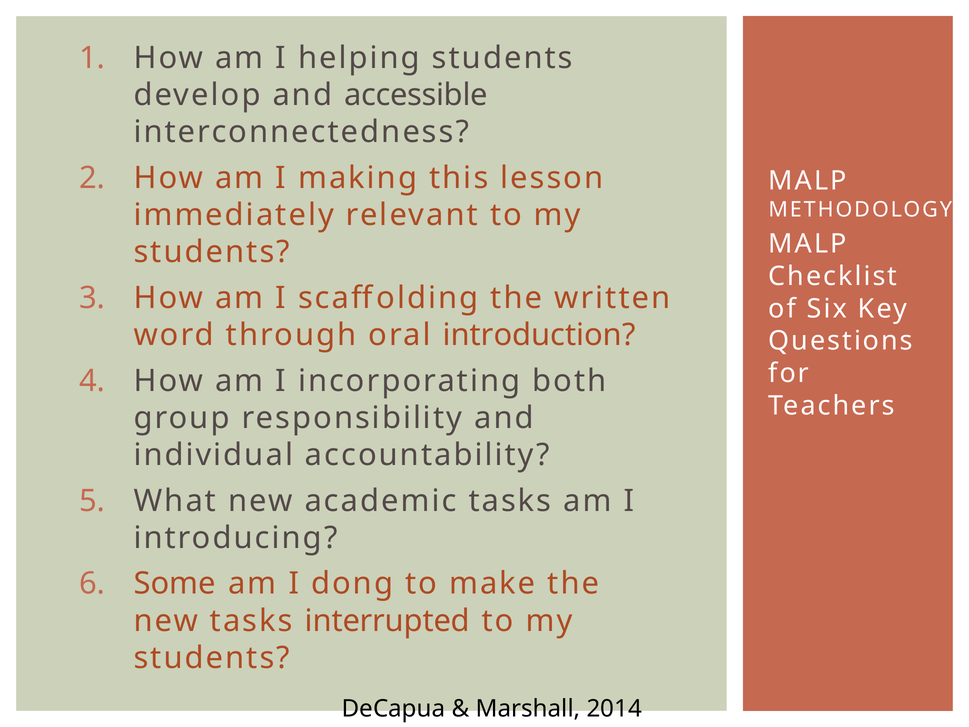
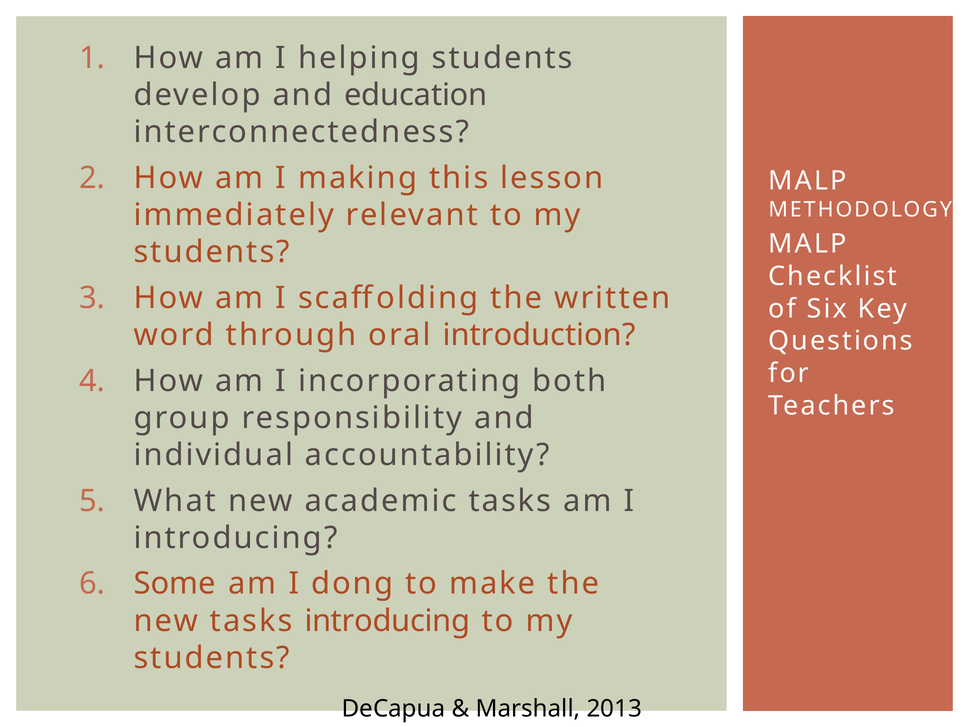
accessible: accessible -> education (416, 95)
tasks interrupted: interrupted -> introducing (387, 621)
2014: 2014 -> 2013 (614, 709)
